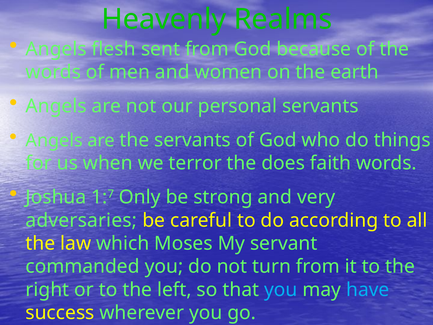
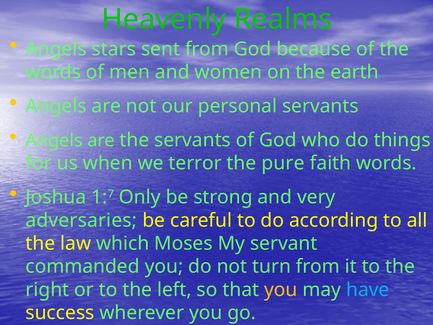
flesh: flesh -> stars (114, 49)
does: does -> pure (283, 163)
you colour: light blue -> yellow (281, 289)
